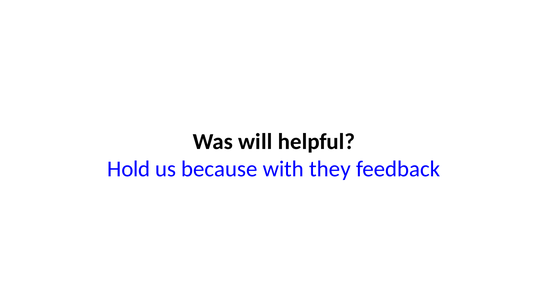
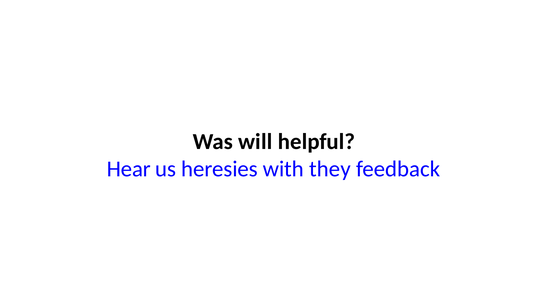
Hold: Hold -> Hear (129, 169)
because: because -> heresies (219, 169)
